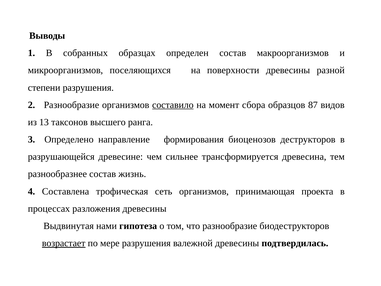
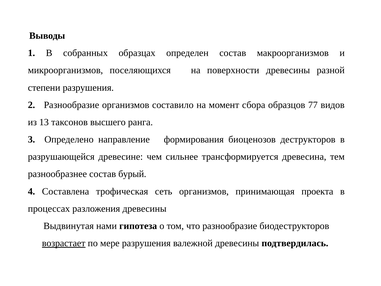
составило underline: present -> none (173, 105)
87: 87 -> 77 (313, 105)
жизнь: жизнь -> бурый (132, 174)
